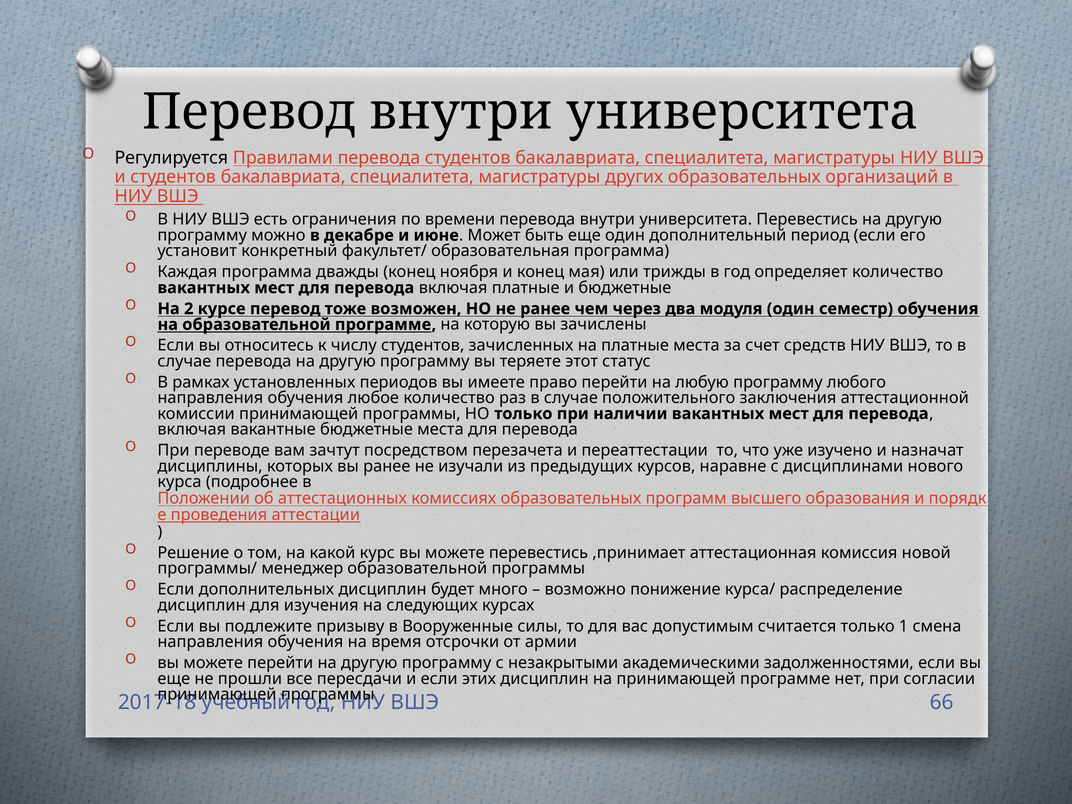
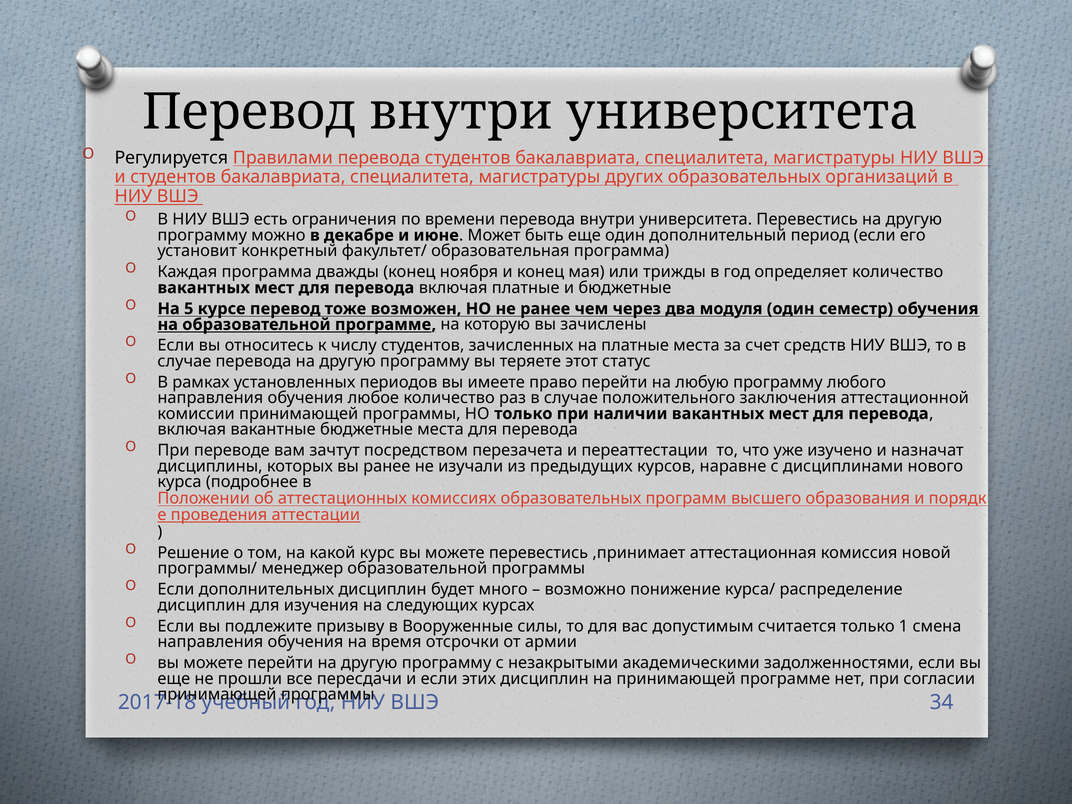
2: 2 -> 5 (189, 309)
66: 66 -> 34 (942, 702)
